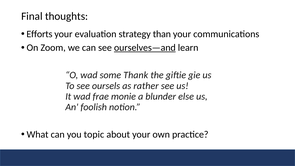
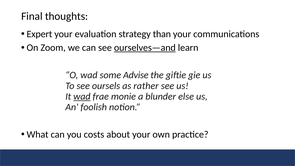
Efforts: Efforts -> Expert (39, 34)
Thank: Thank -> Advise (136, 75)
wad underline: none -> present (82, 96)
topic: topic -> costs (94, 134)
